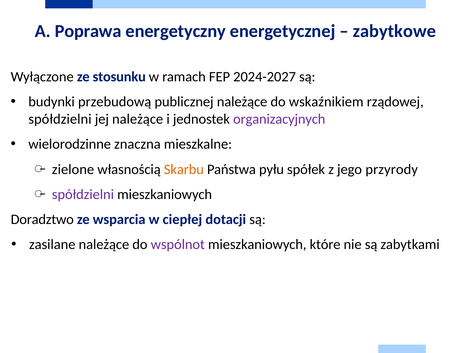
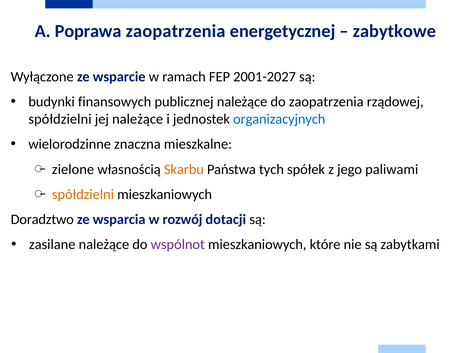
Poprawa energetyczny: energetyczny -> zaopatrzenia (176, 31)
stosunku: stosunku -> wsparcie (119, 77)
2024-2027: 2024-2027 -> 2001-2027 (265, 77)
przebudową: przebudową -> finansowych (115, 102)
do wskaźnikiem: wskaźnikiem -> zaopatrzenia (326, 102)
organizacyjnych colour: purple -> blue (279, 119)
pyłu: pyłu -> tych (271, 169)
przyrody: przyrody -> paliwami (392, 169)
spółdzielni colour: purple -> orange (83, 194)
ciepłej: ciepłej -> rozwój (183, 220)
